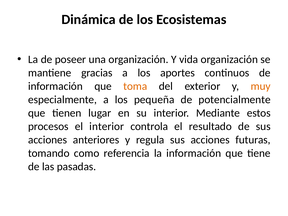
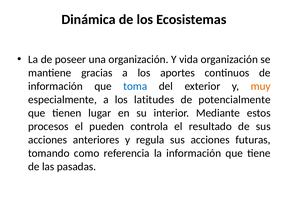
toma colour: orange -> blue (135, 86)
pequeña: pequeña -> latitudes (154, 100)
el interior: interior -> pueden (107, 126)
